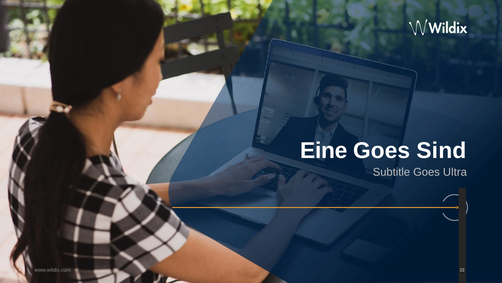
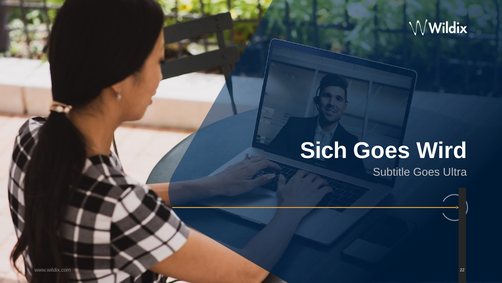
Eine: Eine -> Sich (324, 150)
Sind: Sind -> Wird (442, 150)
